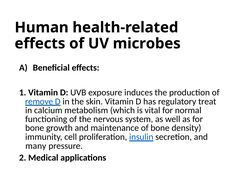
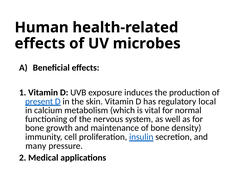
remove: remove -> present (39, 102)
treat: treat -> local (207, 102)
